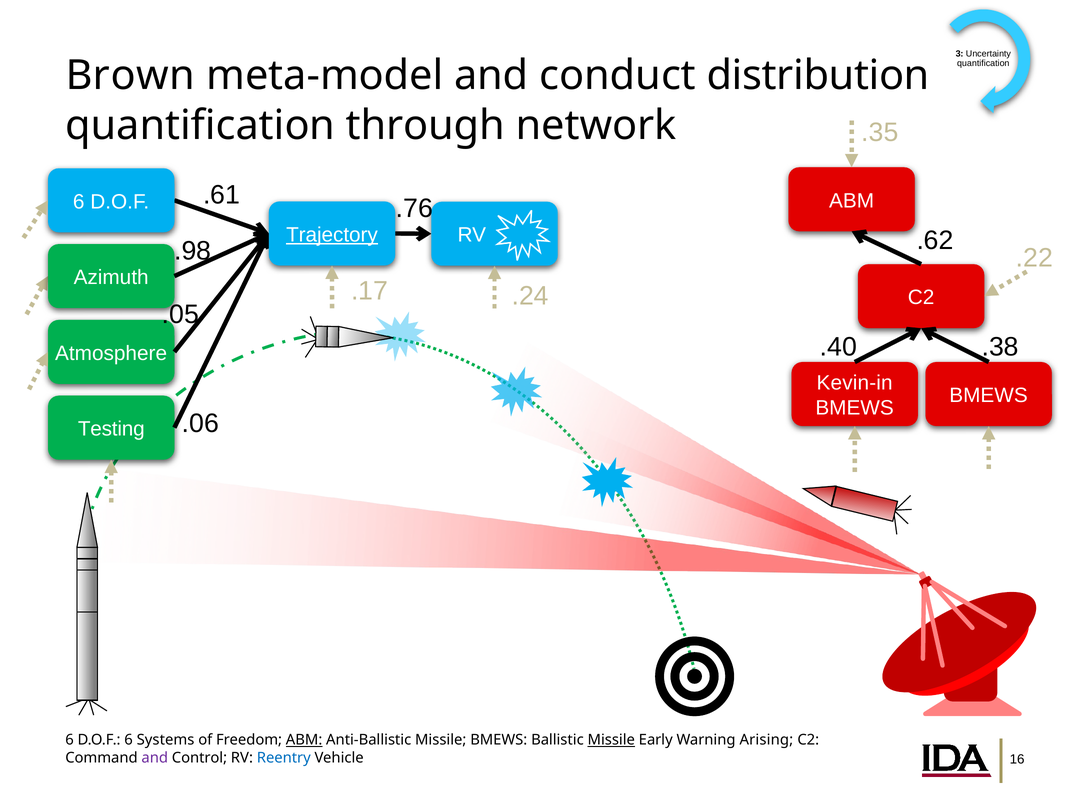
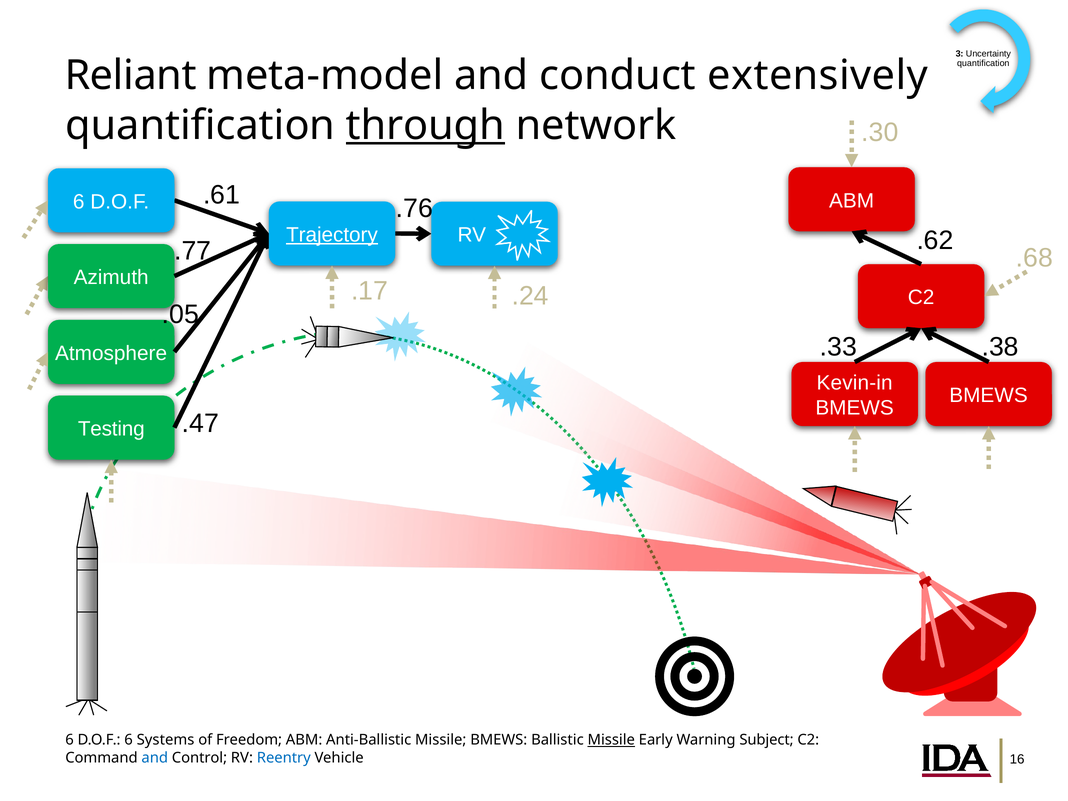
Brown: Brown -> Reliant (131, 76)
distribution: distribution -> extensively (818, 76)
through underline: none -> present (425, 126)
.35: .35 -> .30 (880, 132)
.98: .98 -> .77 (193, 251)
.22: .22 -> .68 (1034, 258)
.40: .40 -> .33 (838, 347)
.06: .06 -> .47 (200, 424)
ABM underline: present -> none (304, 740)
Arising: Arising -> Subject (767, 740)
and colour: purple -> blue (155, 758)
